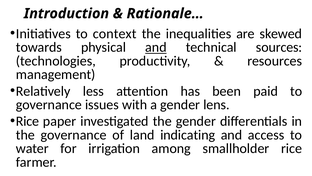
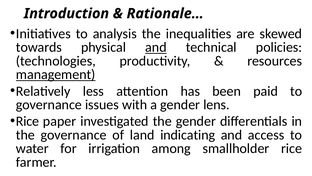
context: context -> analysis (115, 34)
sources: sources -> policies (279, 47)
management underline: none -> present (56, 74)
